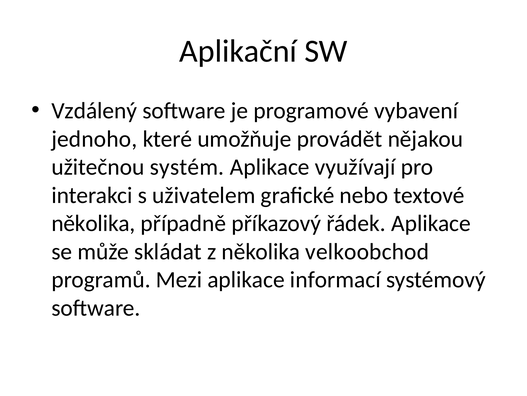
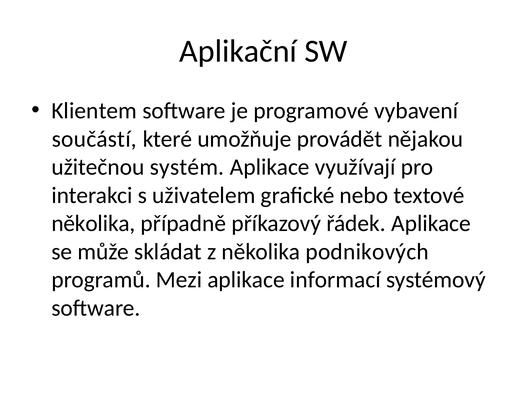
Vzdálený: Vzdálený -> Klientem (94, 111)
jednoho: jednoho -> součástí (94, 139)
velkoobchod: velkoobchod -> podnikových (367, 251)
